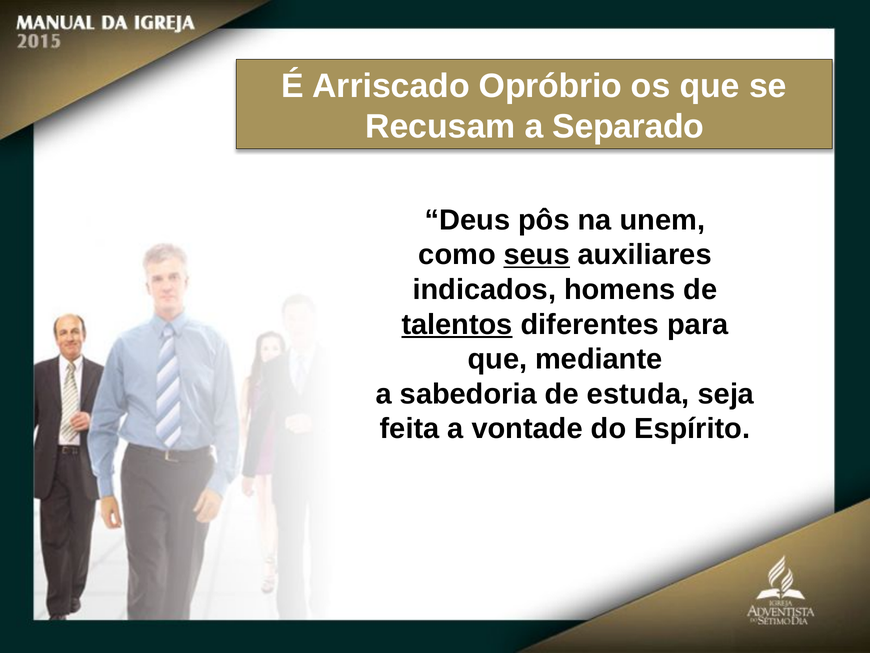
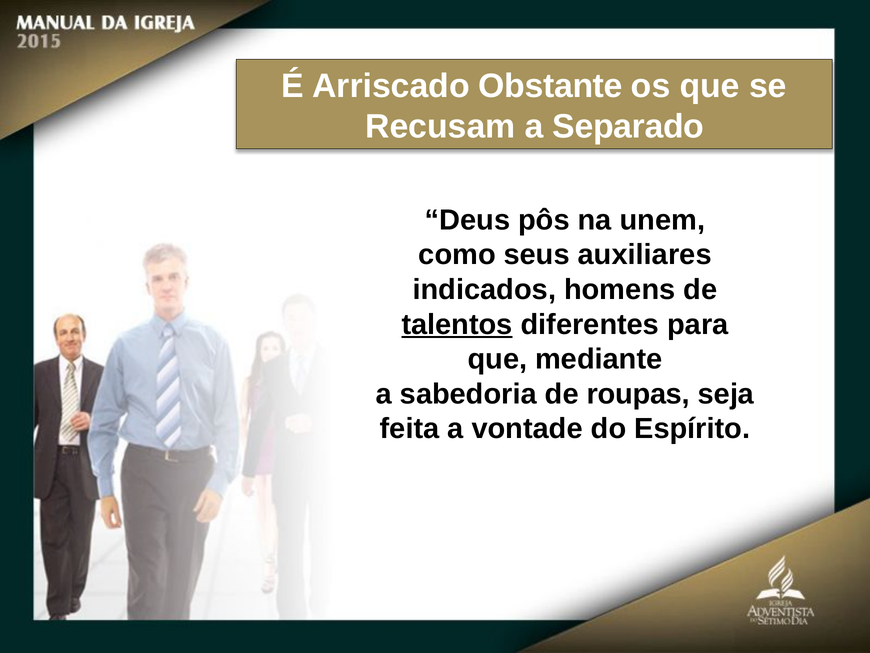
Opróbrio: Opróbrio -> Obstante (550, 86)
seus underline: present -> none (537, 255)
estuda: estuda -> roupas (638, 394)
